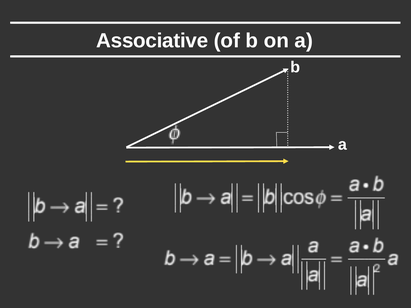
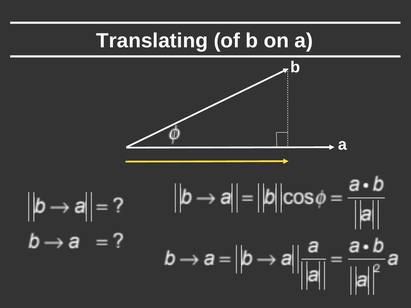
Associative: Associative -> Translating (152, 41)
